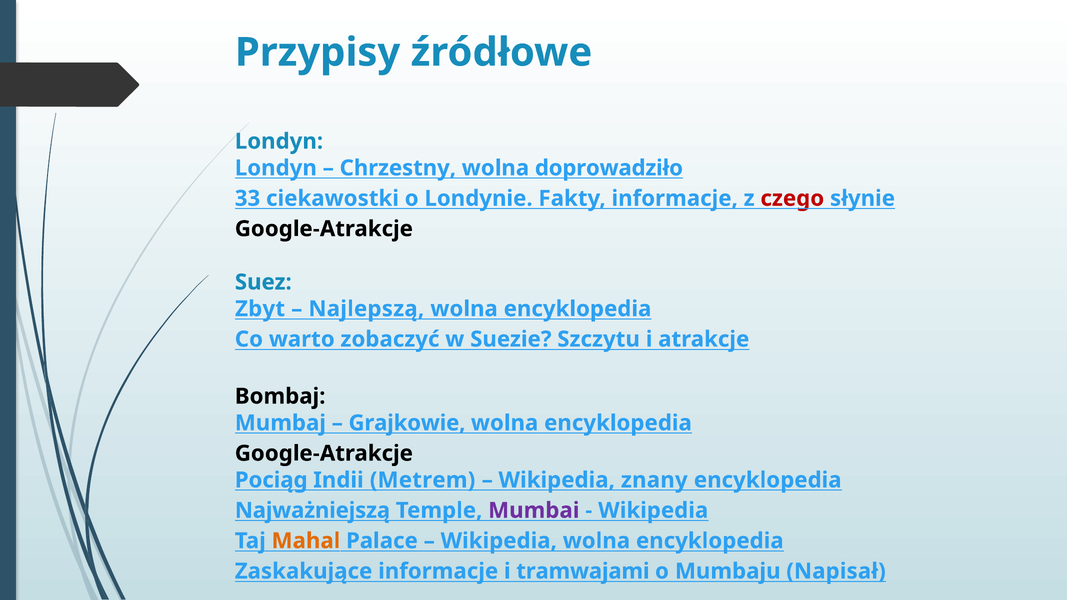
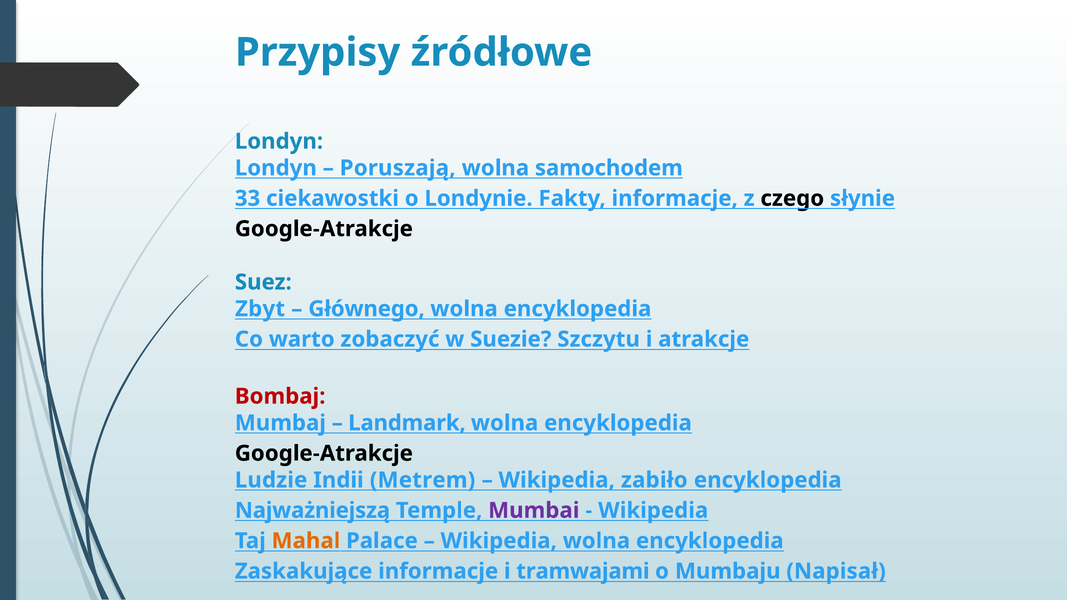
Chrzestny: Chrzestny -> Poruszają (398, 168)
doprowadziło: doprowadziło -> samochodem (609, 168)
czego colour: red -> black (792, 198)
Najlepszą: Najlepszą -> Głównego (367, 309)
Bombaj colour: black -> red (280, 396)
Grajkowie: Grajkowie -> Landmark (407, 423)
Pociąg: Pociąg -> Ludzie (271, 480)
znany: znany -> zabiło (654, 480)
